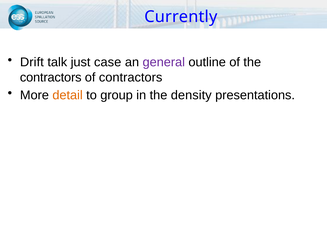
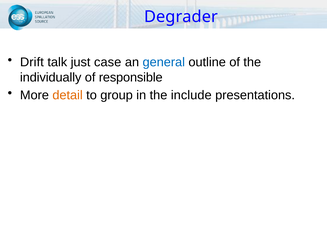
Currently: Currently -> Degrader (181, 17)
general colour: purple -> blue (164, 62)
contractors: contractors -> individually (51, 78)
of contractors: contractors -> responsible (131, 78)
density: density -> include (191, 95)
